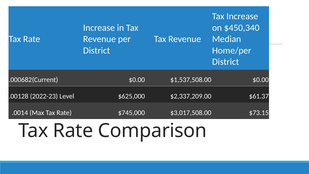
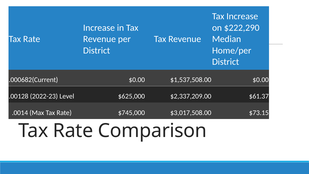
$450,340: $450,340 -> $222,290 (242, 28)
